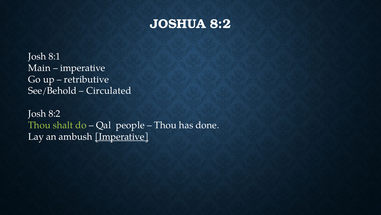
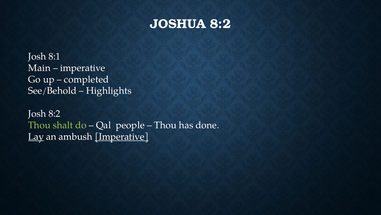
retributive: retributive -> completed (86, 79)
Circulated: Circulated -> Highlights (109, 91)
Lay underline: none -> present (36, 136)
